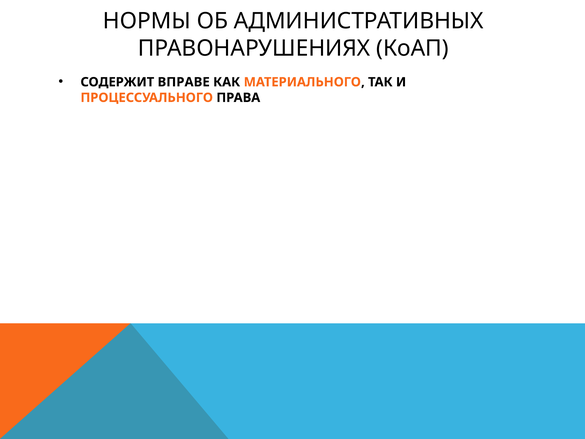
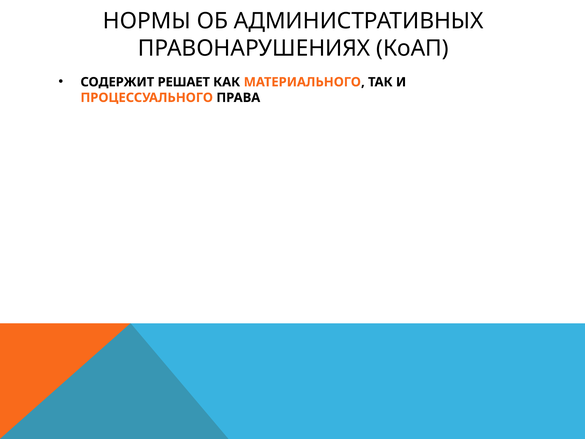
ВПРАВЕ: ВПРАВЕ -> РЕШАЕТ (184, 82)
